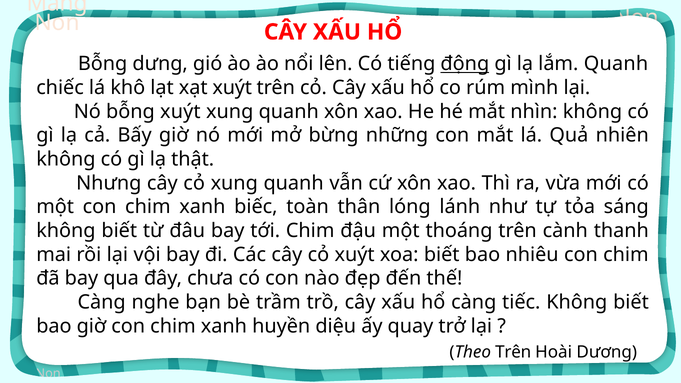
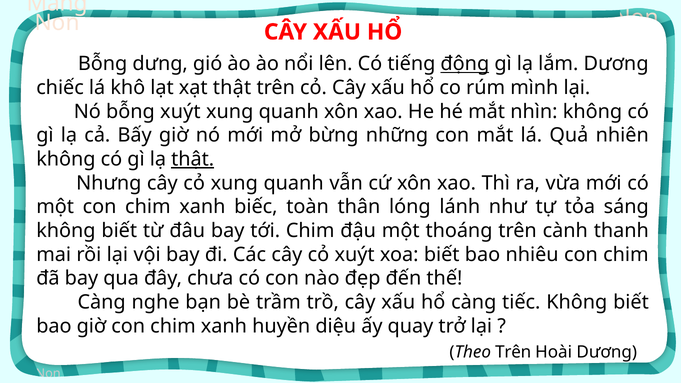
lắm Quanh: Quanh -> Dương (616, 64)
xạt xuýt: xuýt -> thật (232, 88)
thật underline: none -> present (193, 159)
